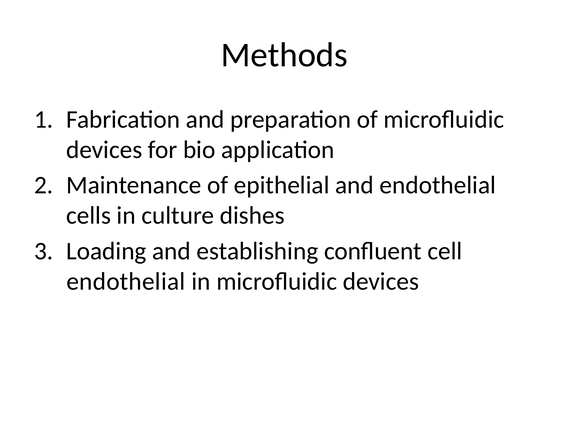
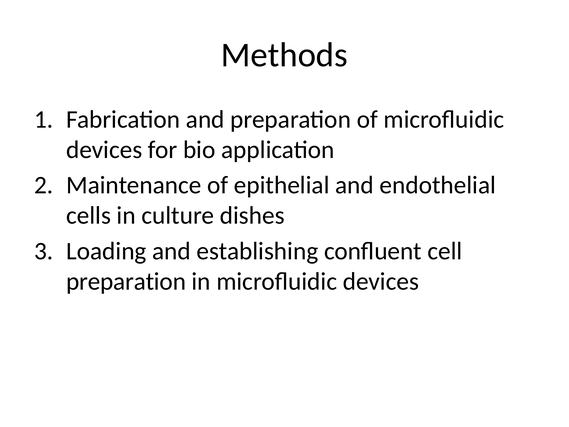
endothelial: endothelial -> preparation (126, 281)
